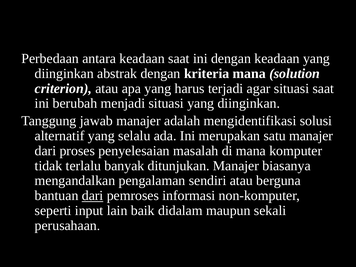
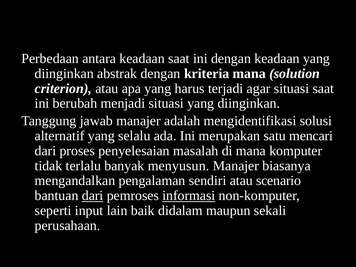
satu manajer: manajer -> mencari (311, 136)
ditunjukan: ditunjukan -> menyusun (179, 166)
berguna: berguna -> scenario (279, 181)
informasi underline: none -> present (189, 196)
